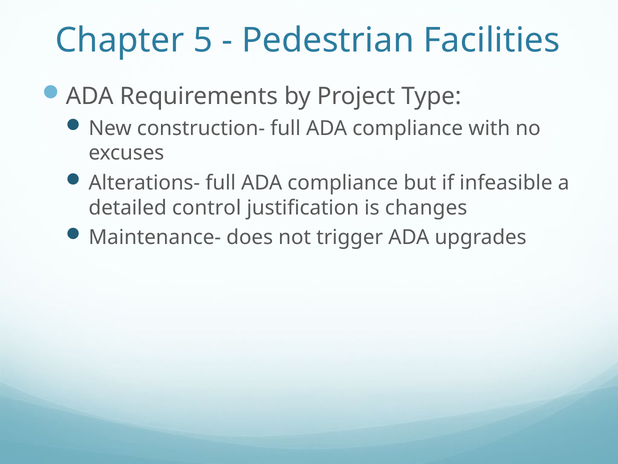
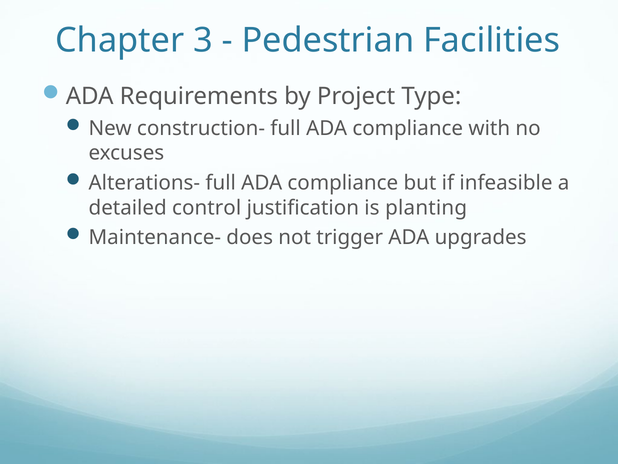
5: 5 -> 3 (203, 40)
changes: changes -> planting (426, 207)
